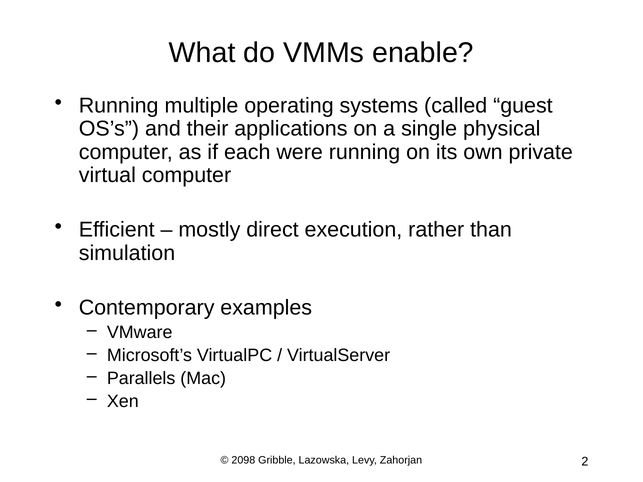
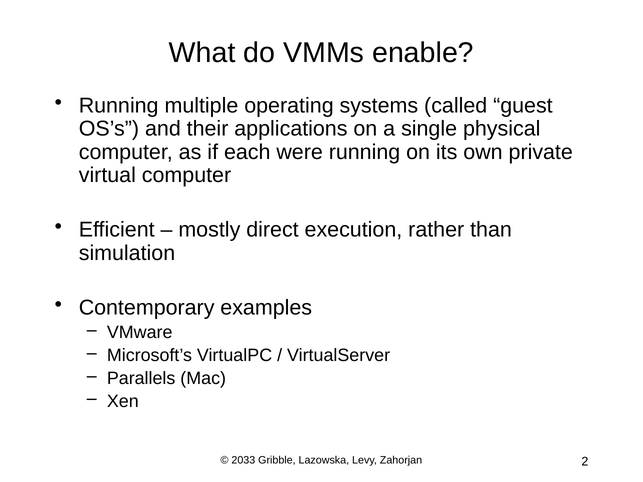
2098: 2098 -> 2033 (243, 460)
